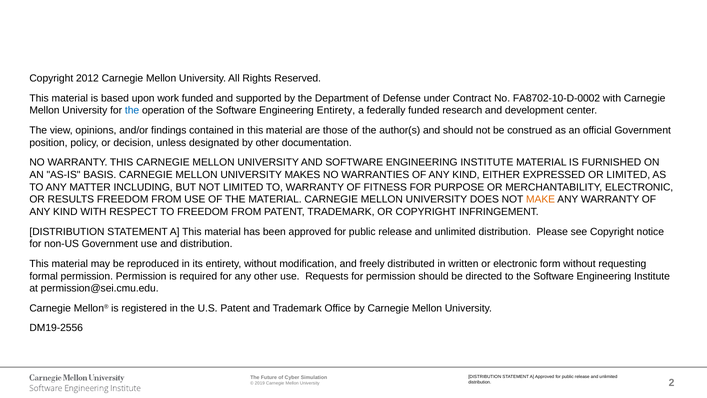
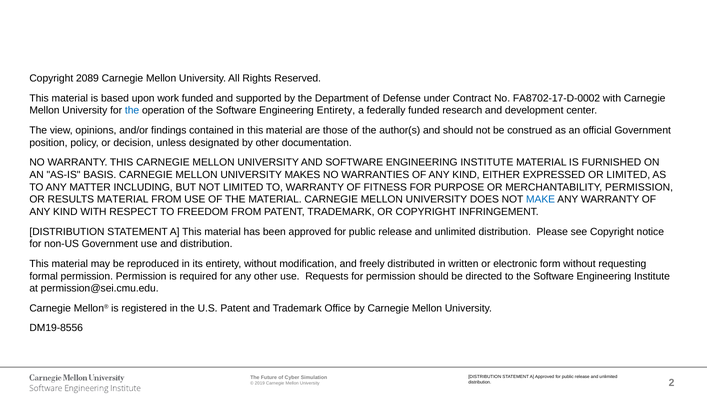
2012: 2012 -> 2089 (87, 78)
FA8702-10-D-0002: FA8702-10-D-0002 -> FA8702-17-D-0002 (556, 98)
MERCHANTABILITY ELECTRONIC: ELECTRONIC -> PERMISSION (639, 187)
RESULTS FREEDOM: FREEDOM -> MATERIAL (123, 199)
MAKE colour: orange -> blue (541, 199)
DM19-2556: DM19-2556 -> DM19-8556 (56, 328)
